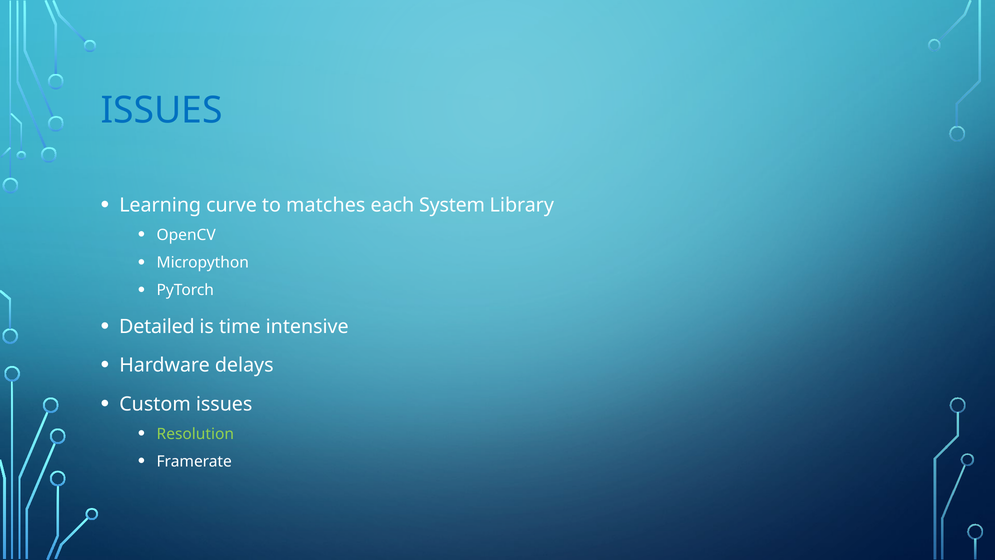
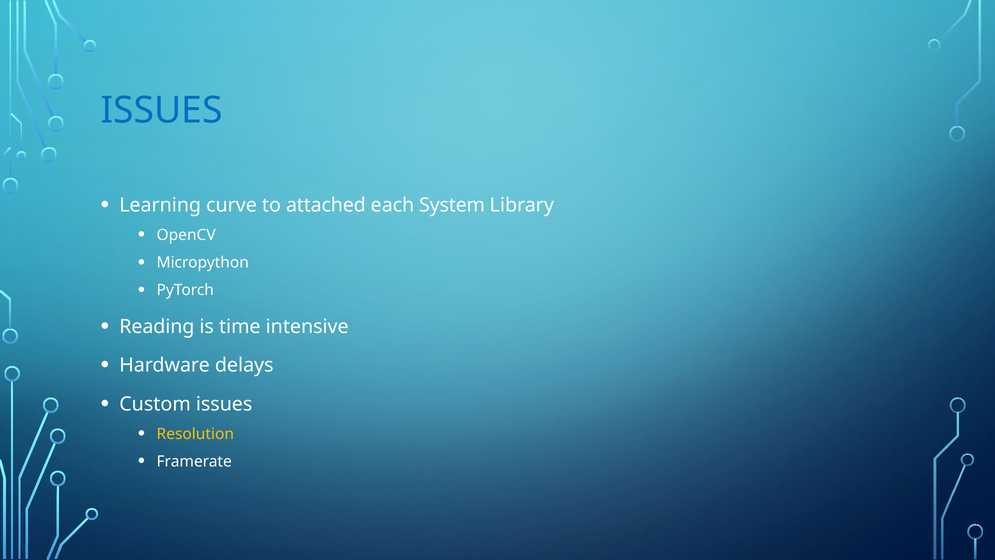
matches: matches -> attached (326, 205)
Detailed: Detailed -> Reading (157, 327)
Resolution colour: light green -> yellow (195, 434)
